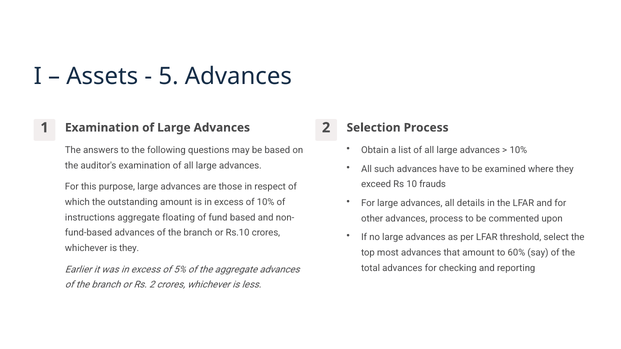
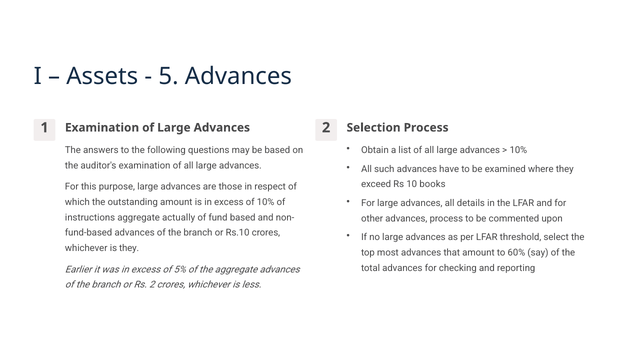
frauds: frauds -> books (432, 185)
floating: floating -> actually (179, 218)
